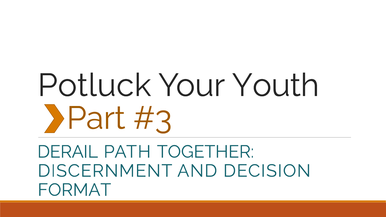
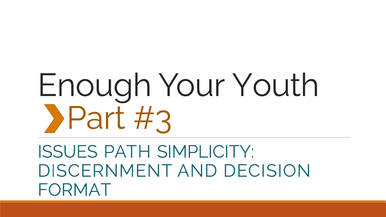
Potluck: Potluck -> Enough (95, 85)
DERAIL: DERAIL -> ISSUES (68, 152)
TOGETHER: TOGETHER -> SIMPLICITY (206, 152)
